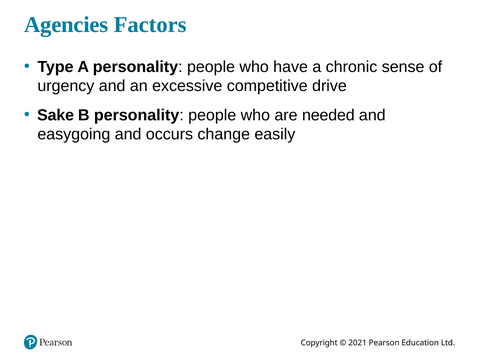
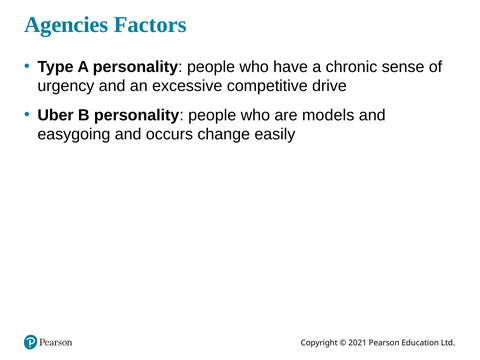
Sake: Sake -> Uber (56, 115)
needed: needed -> models (328, 115)
